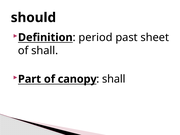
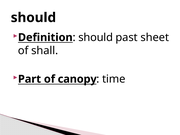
period: period -> should (96, 37)
shall: shall -> time (114, 79)
